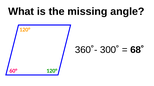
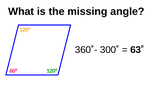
68˚: 68˚ -> 63˚ (137, 50)
